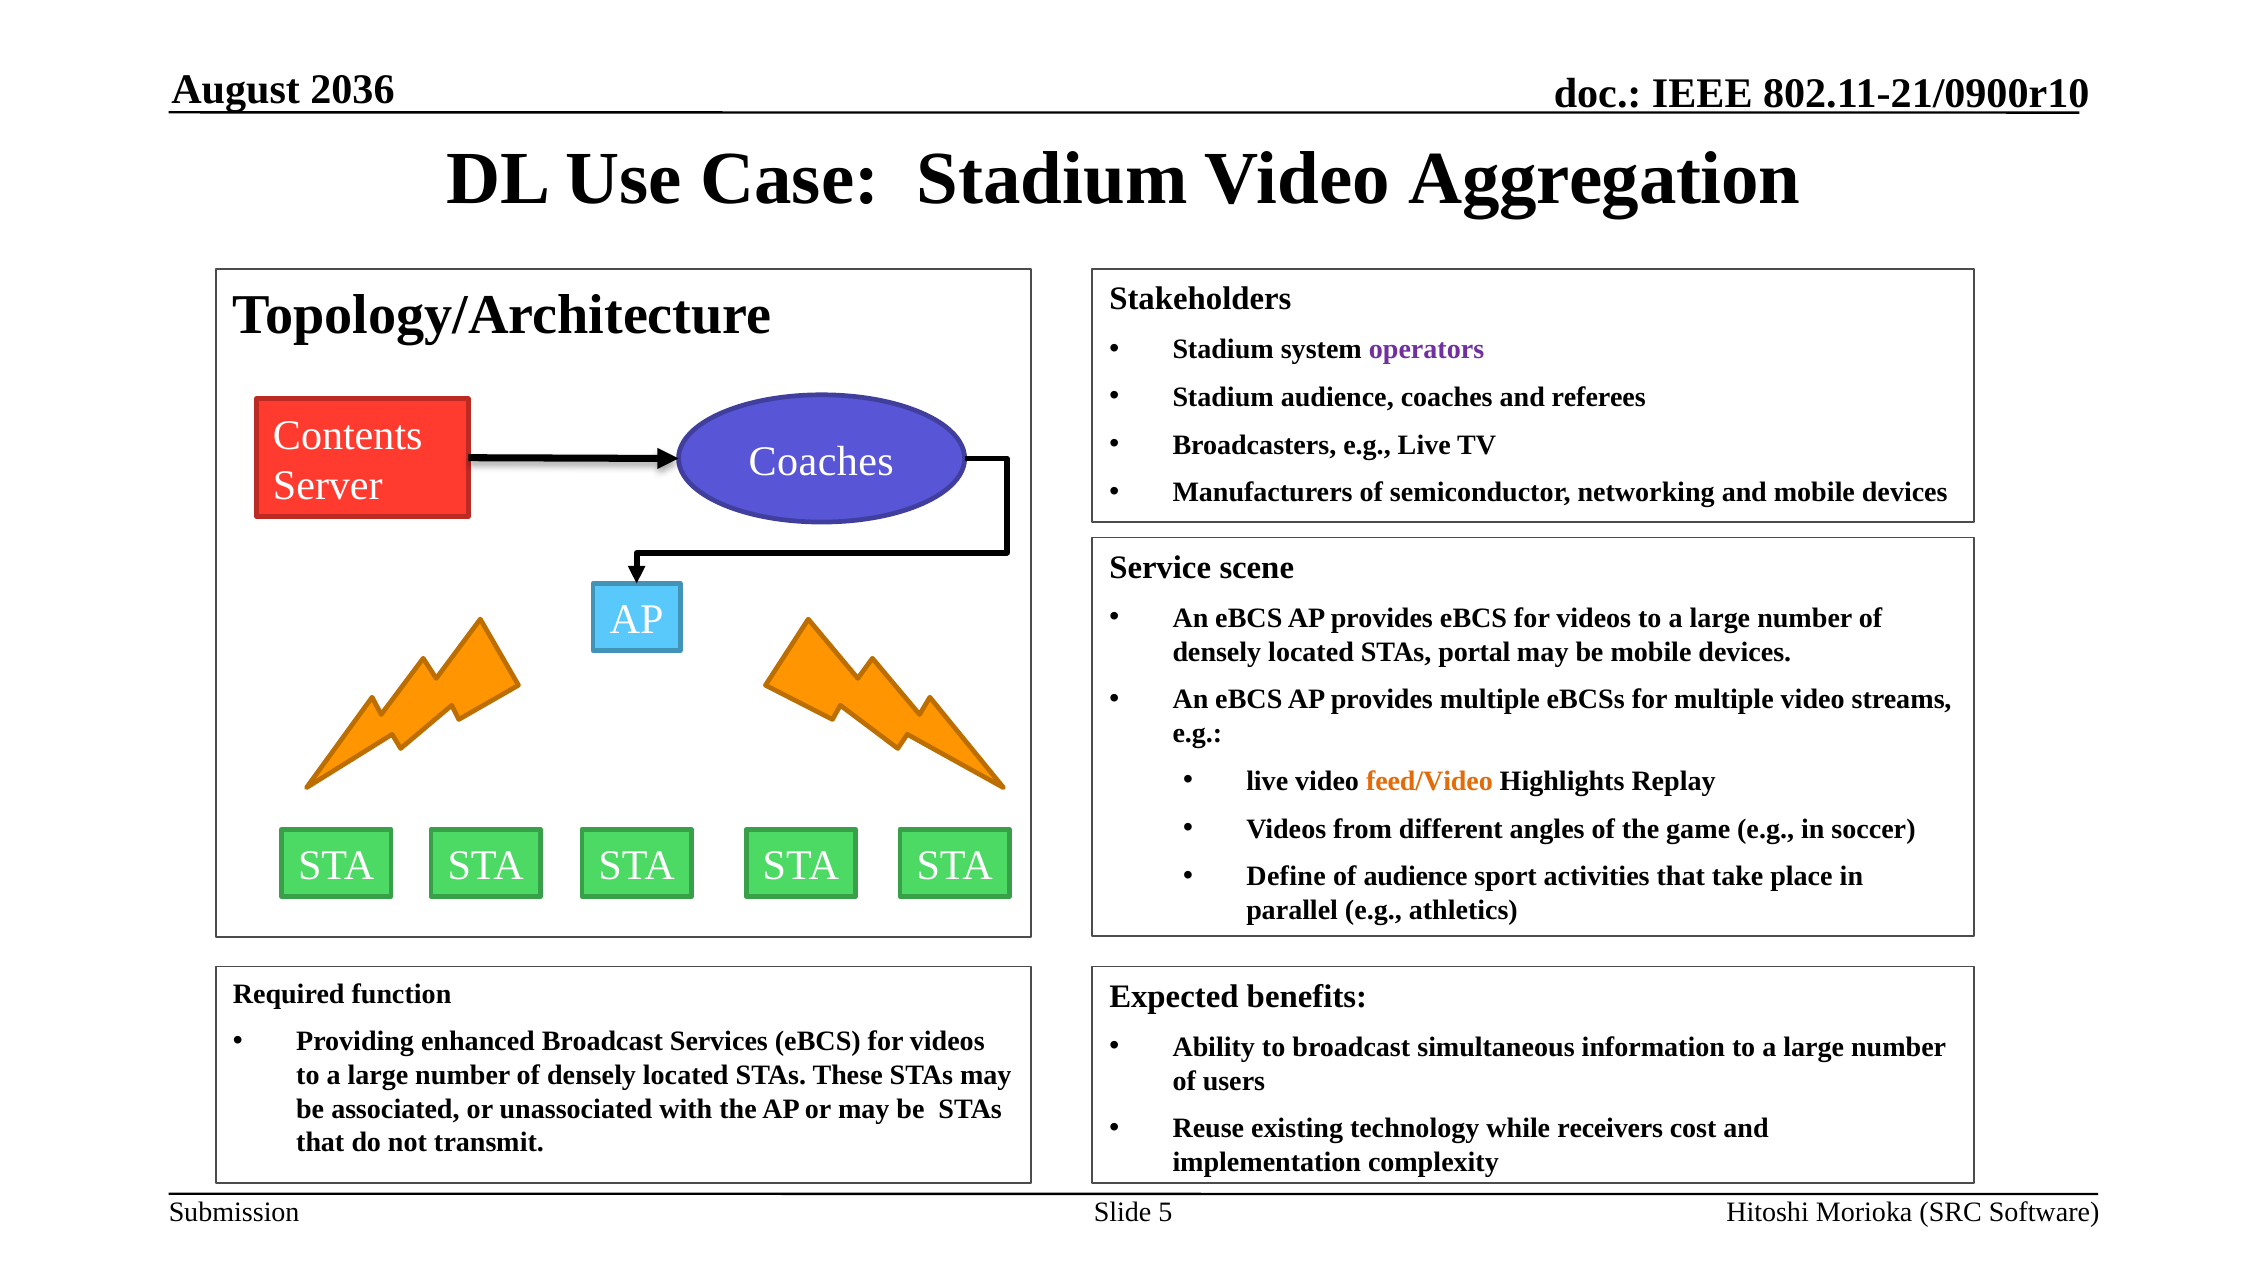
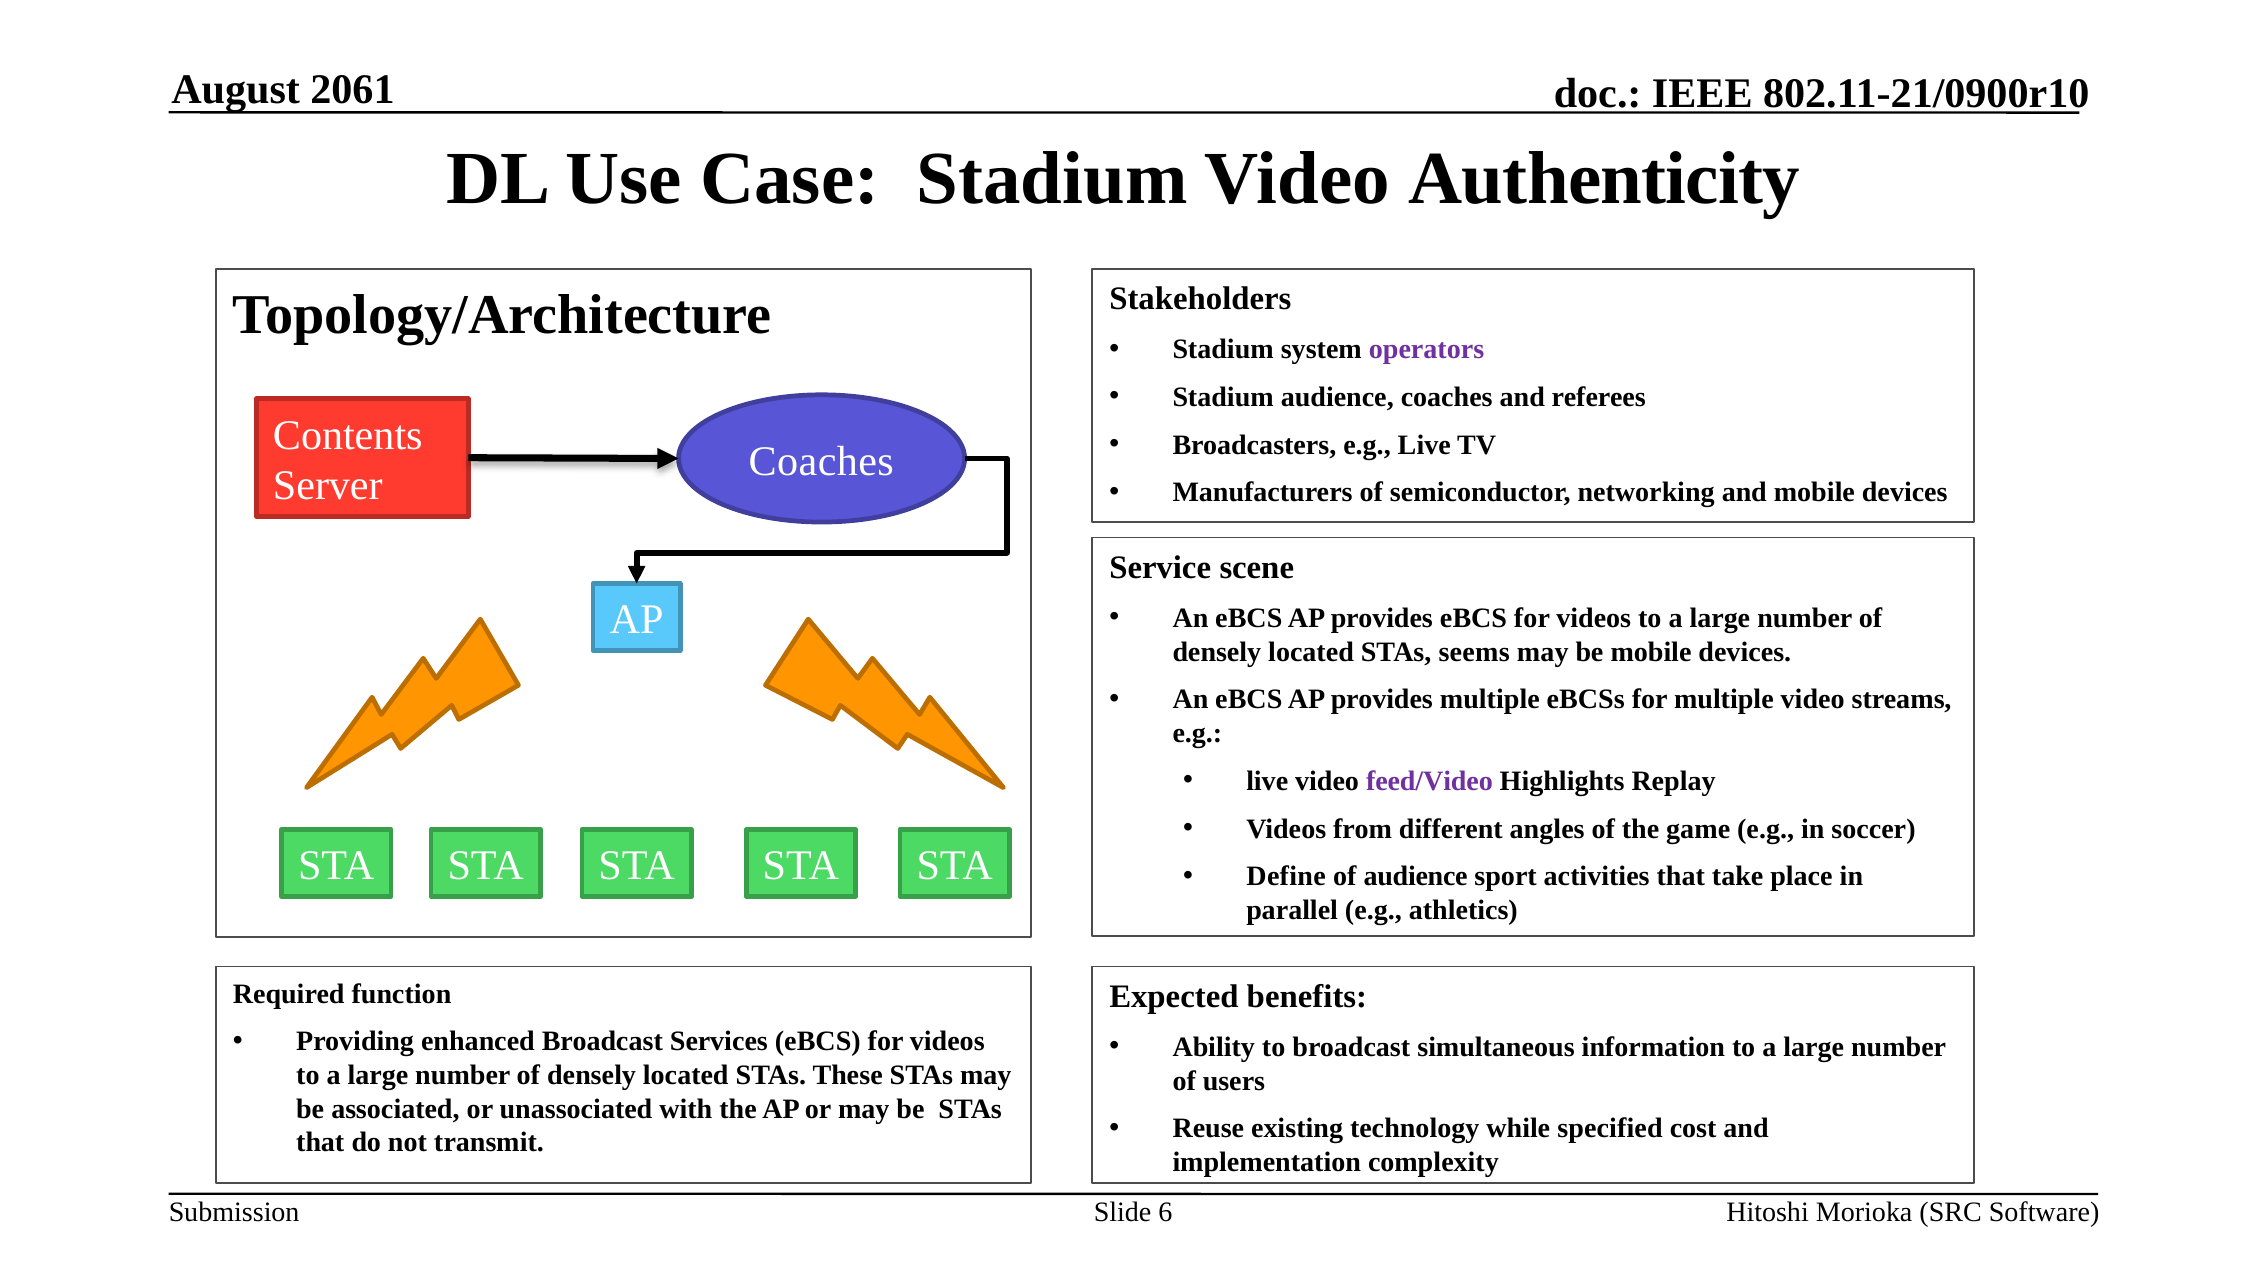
2036: 2036 -> 2061 (352, 89)
Aggregation: Aggregation -> Authenticity (1604, 179)
portal: portal -> seems (1474, 652)
feed/Video colour: orange -> purple (1429, 781)
receivers: receivers -> specified (1610, 1129)
5: 5 -> 6 (1166, 1213)
